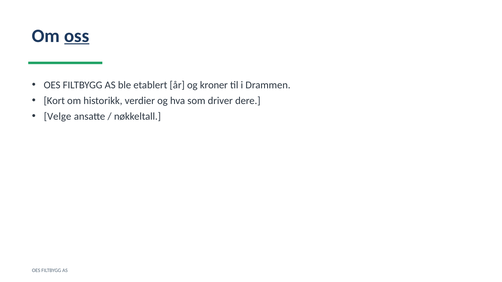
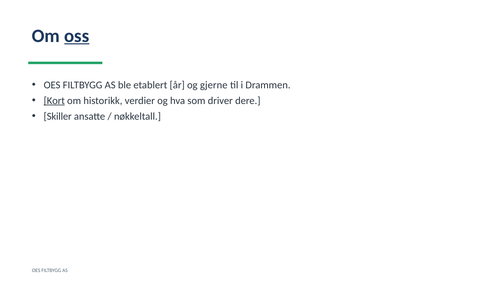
kroner: kroner -> gjerne (214, 85)
Kort underline: none -> present (54, 101)
Velge: Velge -> Skiller (58, 116)
